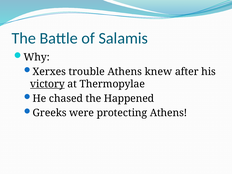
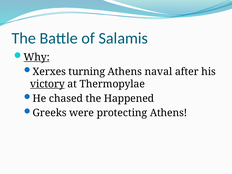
Why underline: none -> present (37, 57)
trouble: trouble -> turning (87, 72)
knew: knew -> naval (158, 72)
